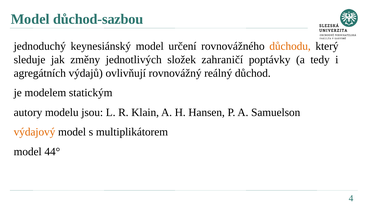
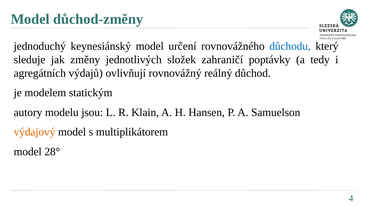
důchod-sazbou: důchod-sazbou -> důchod-změny (98, 19)
důchodu colour: orange -> blue (290, 46)
44°: 44° -> 28° (52, 151)
